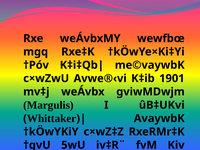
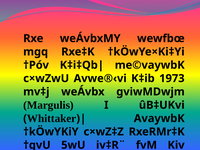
1901: 1901 -> 1973 (172, 78)
